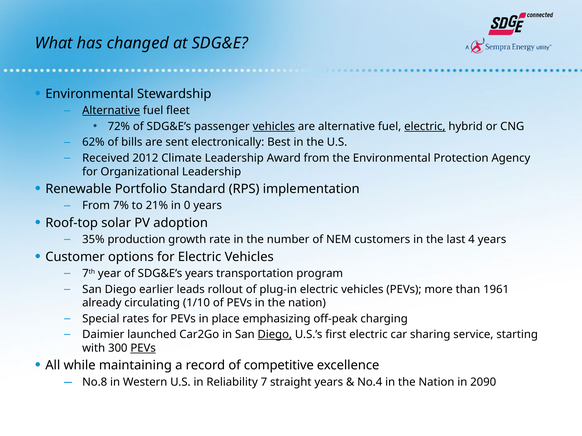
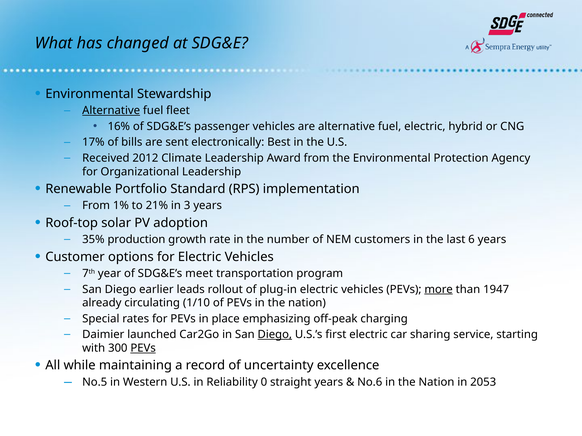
72%: 72% -> 16% (119, 127)
vehicles underline: present -> none (274, 127)
electric underline: present -> none (425, 127)
62%: 62% -> 17% (93, 142)
7%: 7% -> 1% (121, 206)
0: 0 -> 3 (187, 206)
4: 4 -> 6 (471, 240)
SDG&E’s years: years -> meet (199, 274)
more underline: none -> present (439, 290)
1961: 1961 -> 1947 (496, 290)
competitive: competitive -> uncertainty (279, 366)
No.8: No.8 -> No.5 (95, 382)
7: 7 -> 0 (264, 382)
No.4: No.4 -> No.6 (370, 382)
2090: 2090 -> 2053 (483, 382)
